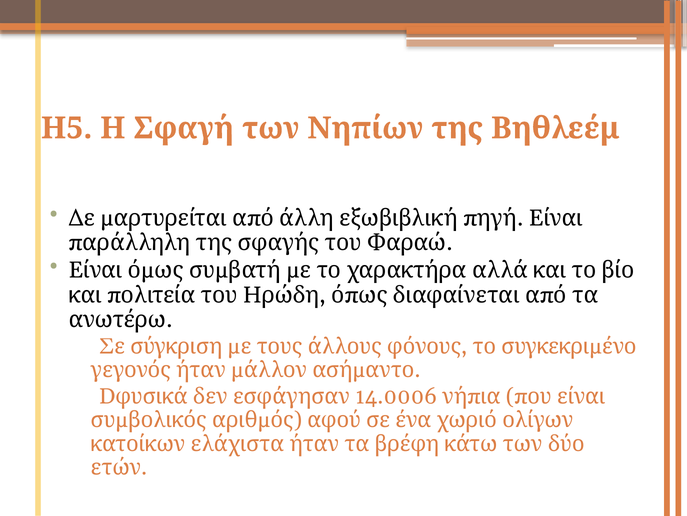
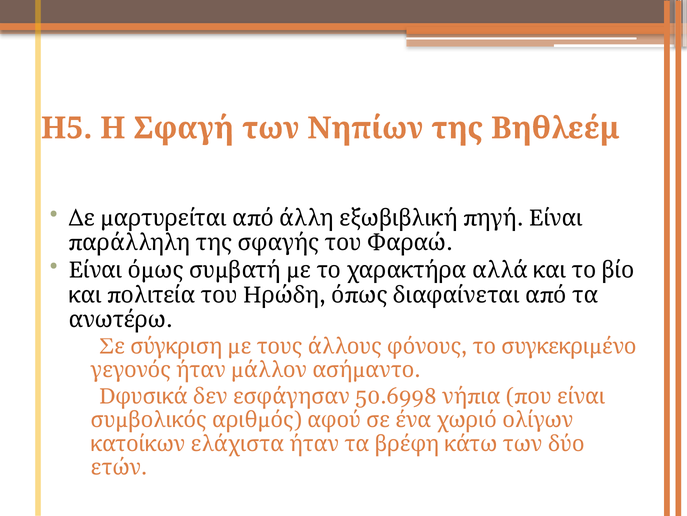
14.0006: 14.0006 -> 50.6998 (396, 396)
